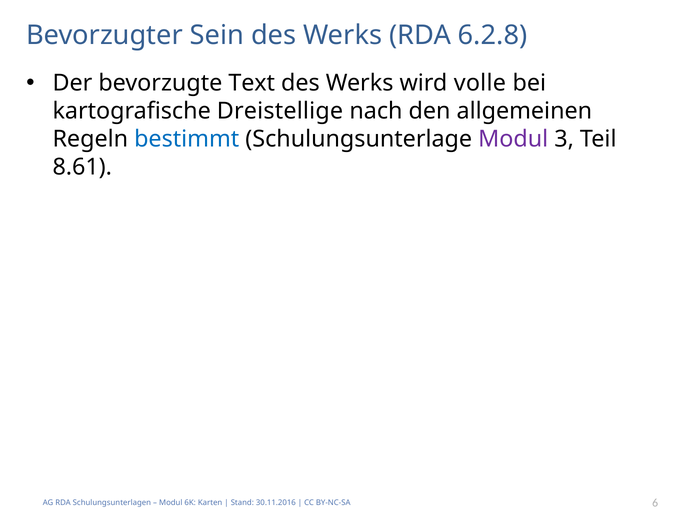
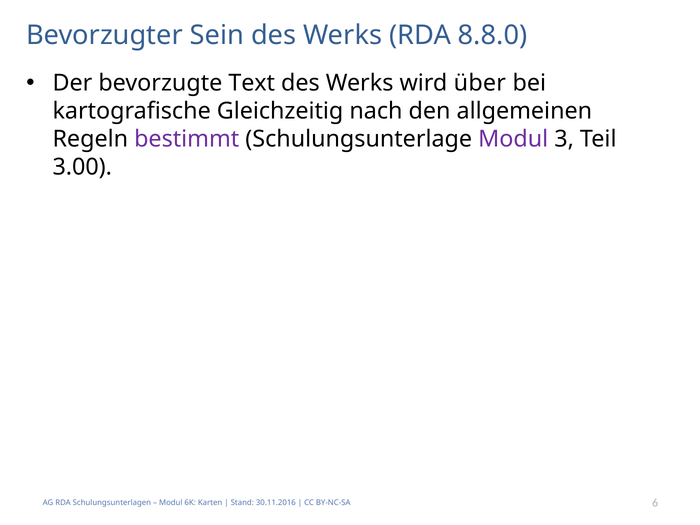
6.2.8: 6.2.8 -> 8.8.0 (493, 35)
volle: volle -> über (480, 83)
Dreistellige: Dreistellige -> Gleichzeitig (280, 111)
bestimmt colour: blue -> purple (187, 139)
8.61: 8.61 -> 3.00 (82, 167)
